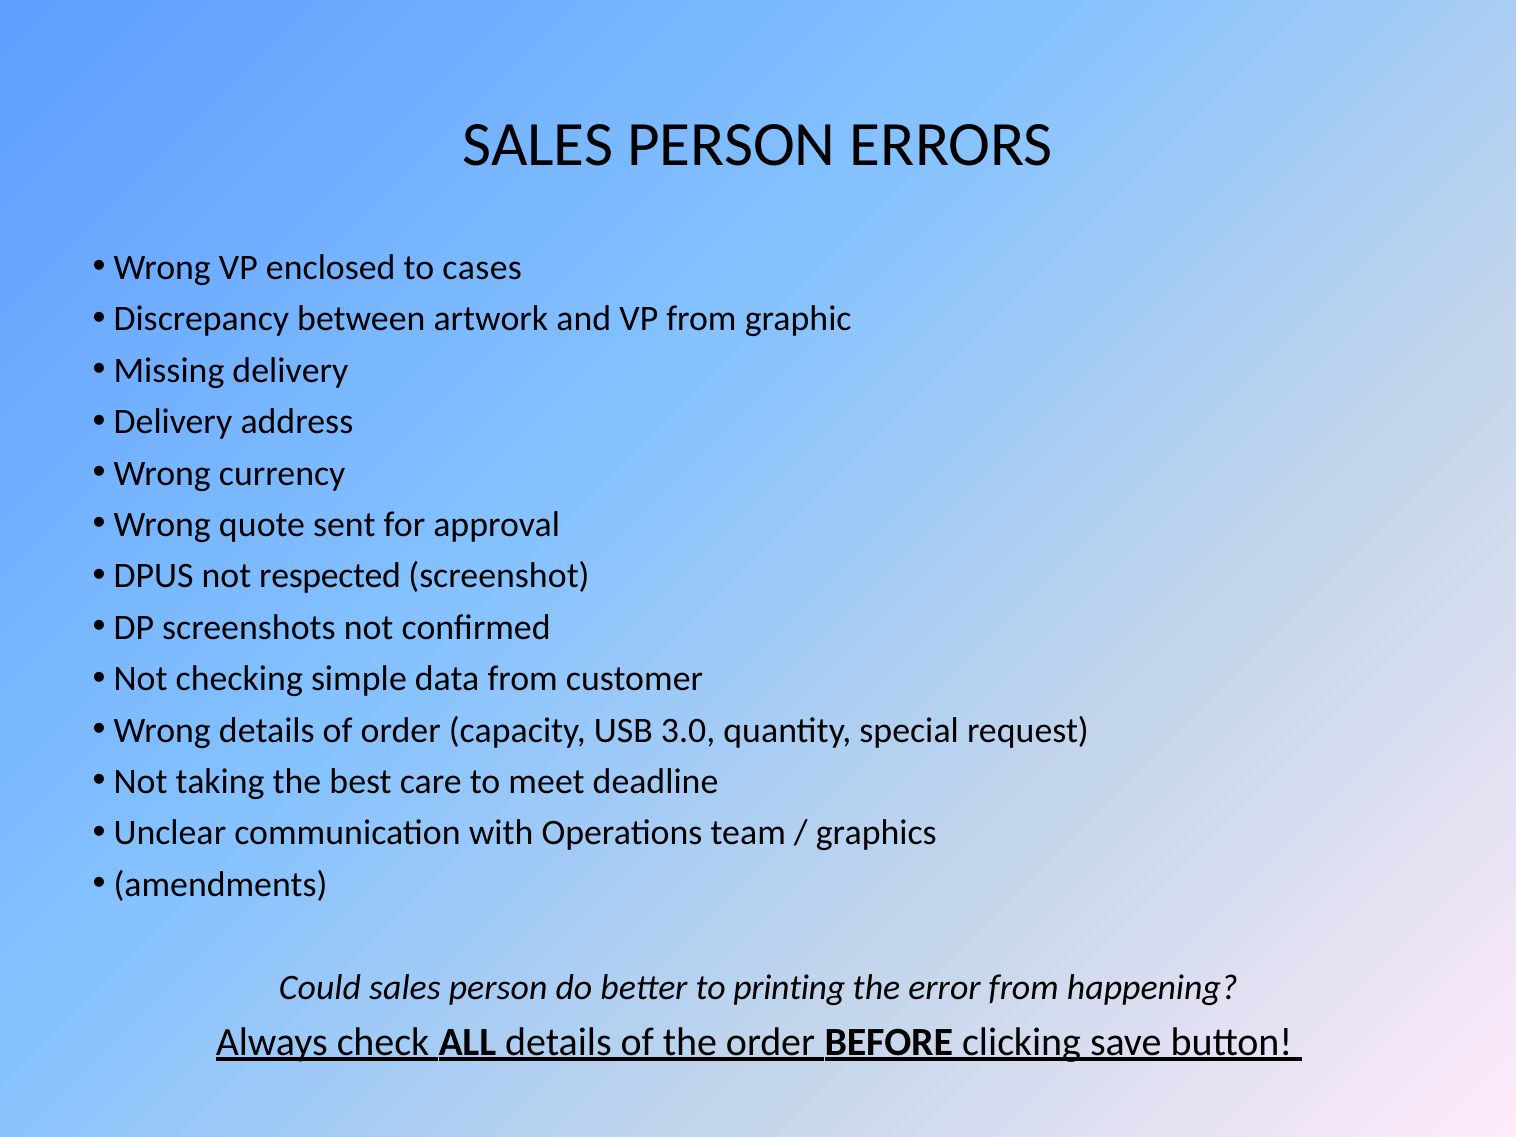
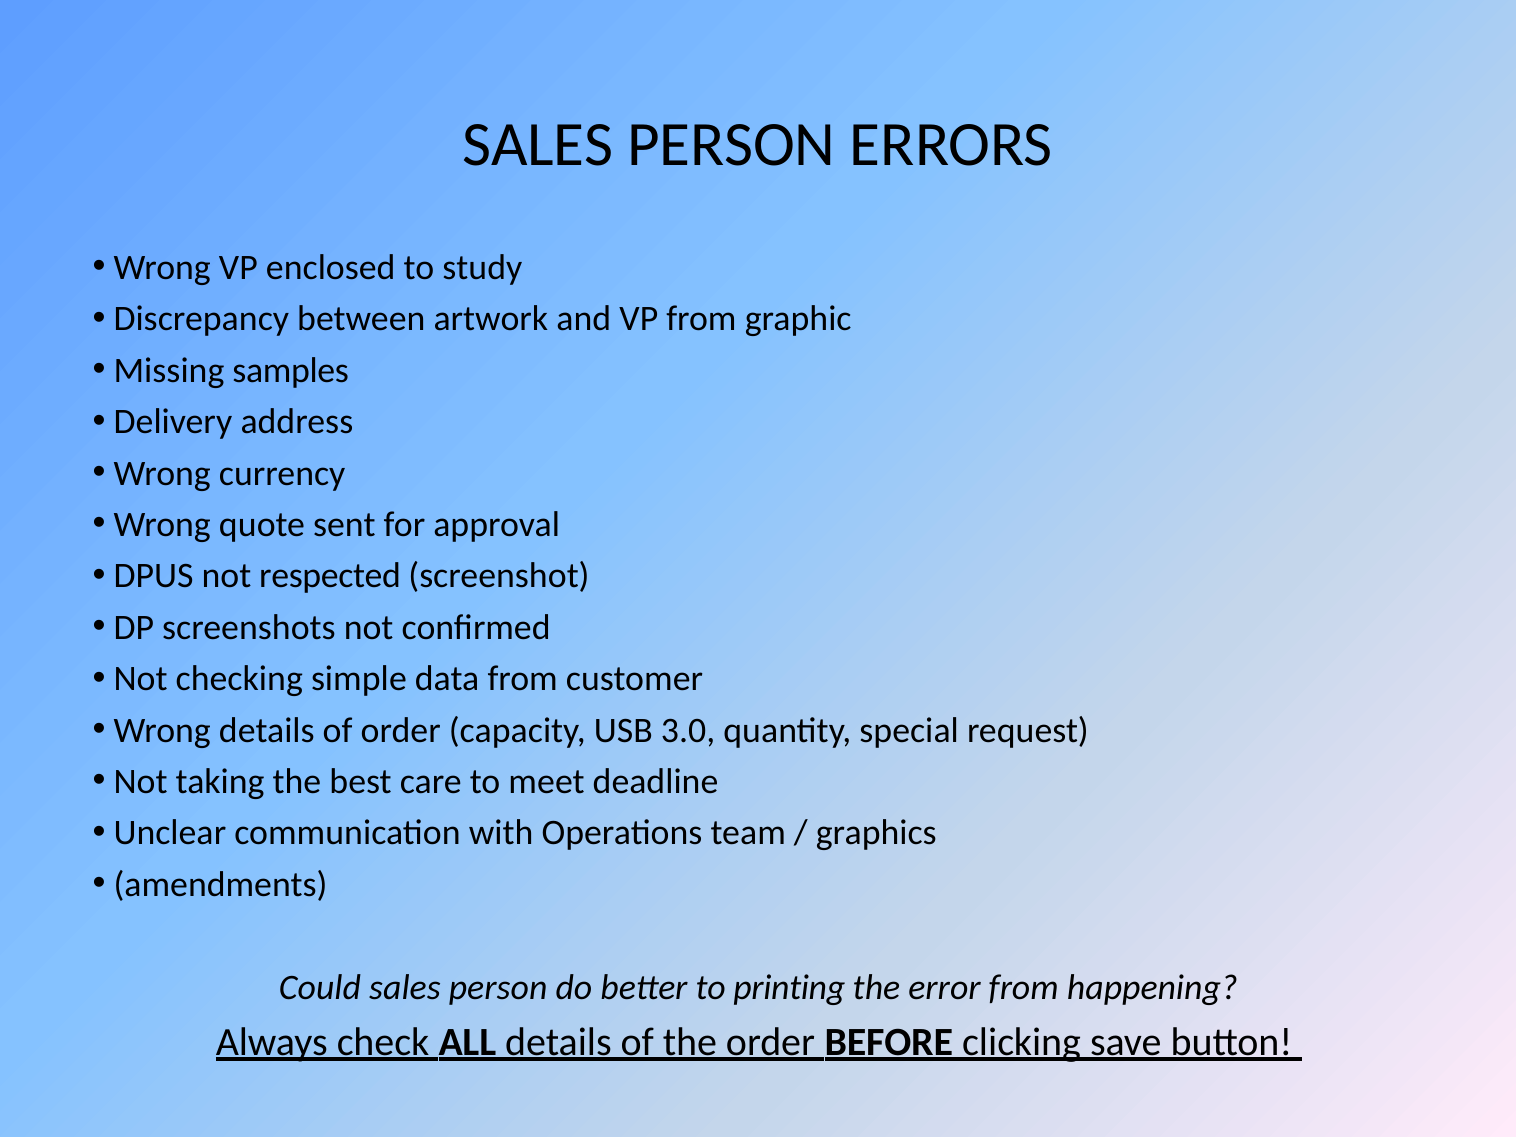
cases: cases -> study (482, 268)
Missing delivery: delivery -> samples (291, 371)
